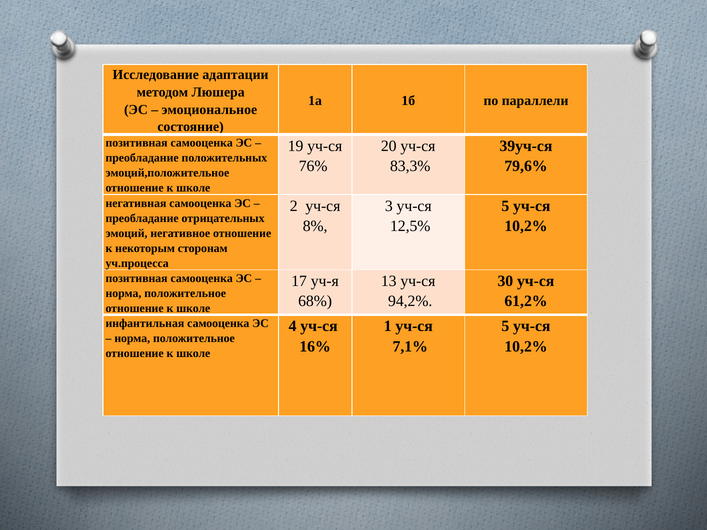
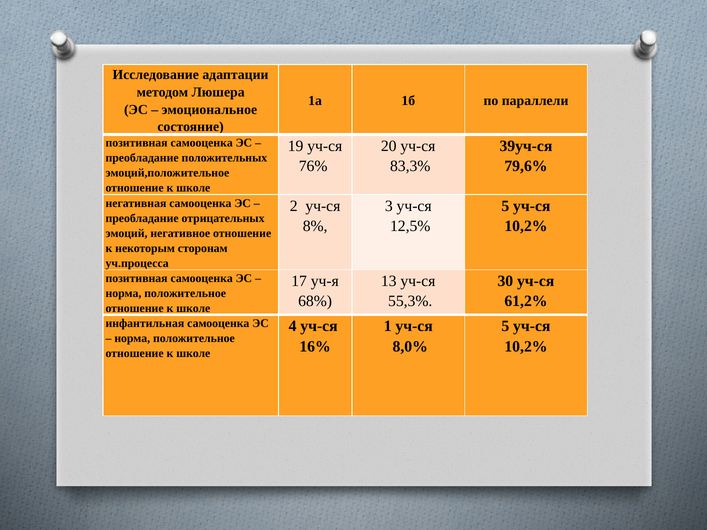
94,2%: 94,2% -> 55,3% (410, 301)
7,1%: 7,1% -> 8,0% (410, 347)
